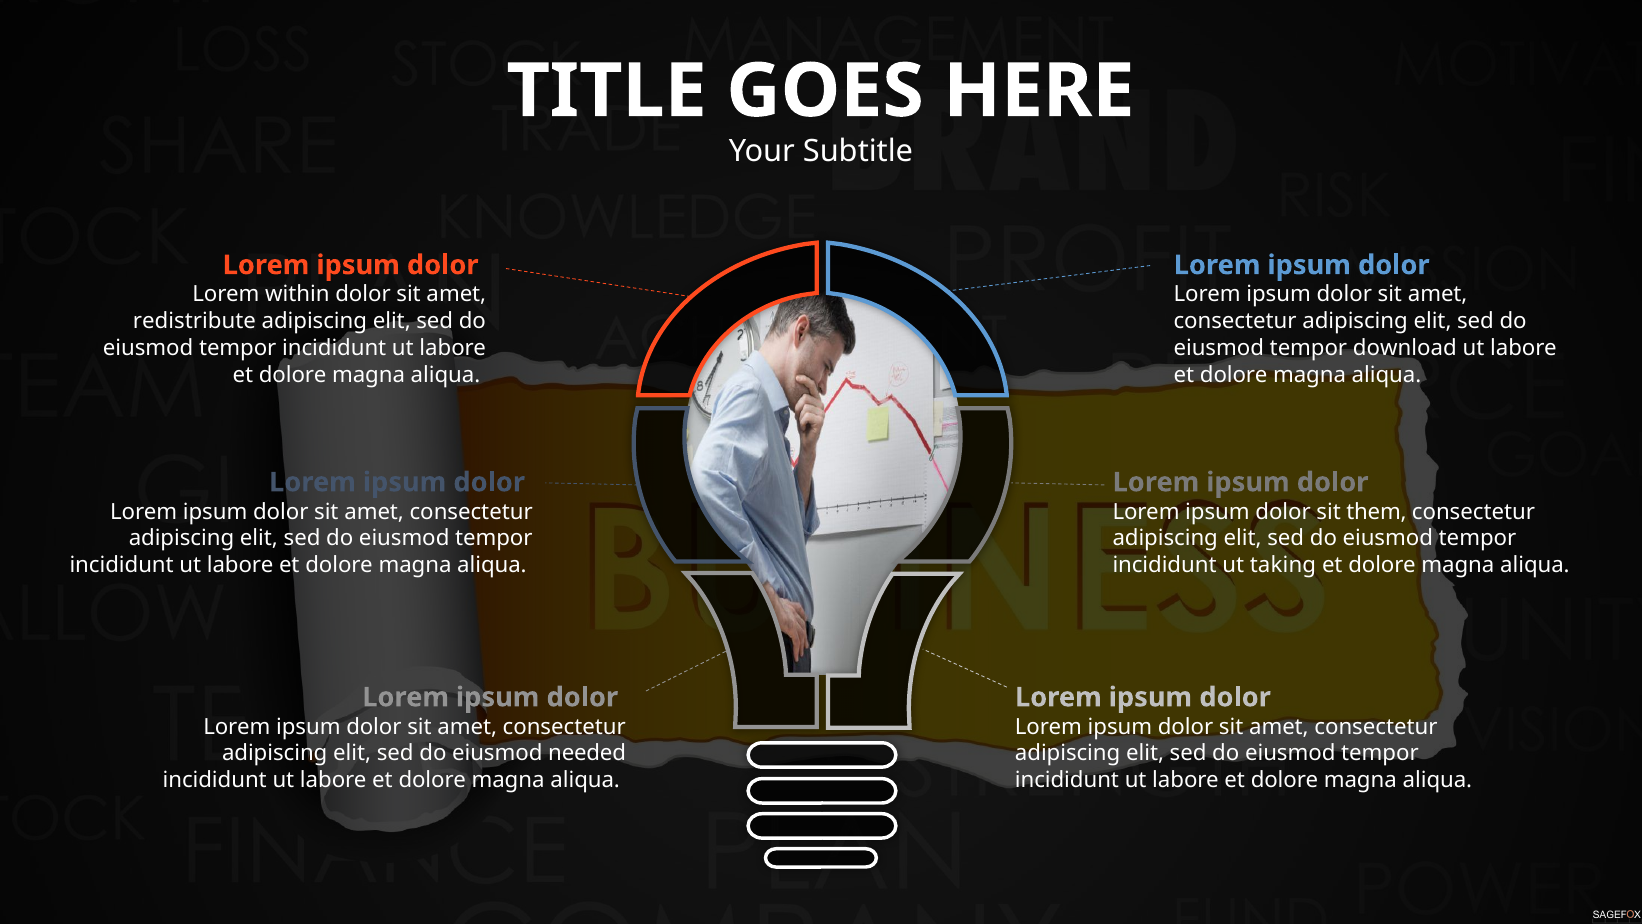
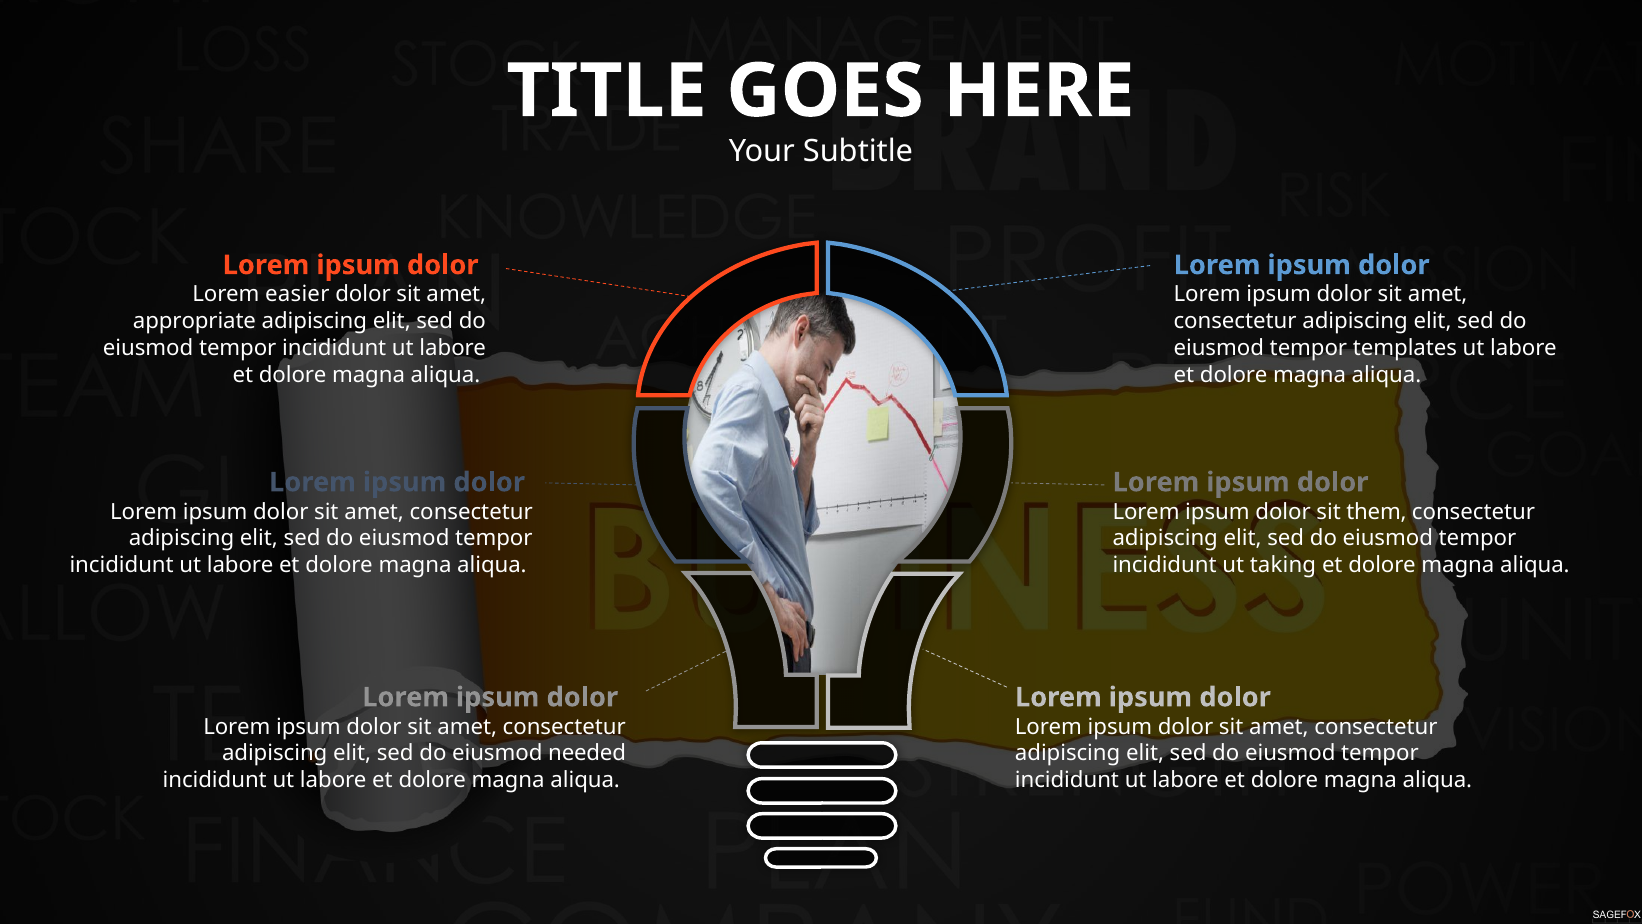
within: within -> easier (297, 294)
redistribute: redistribute -> appropriate (194, 321)
download: download -> templates (1405, 348)
